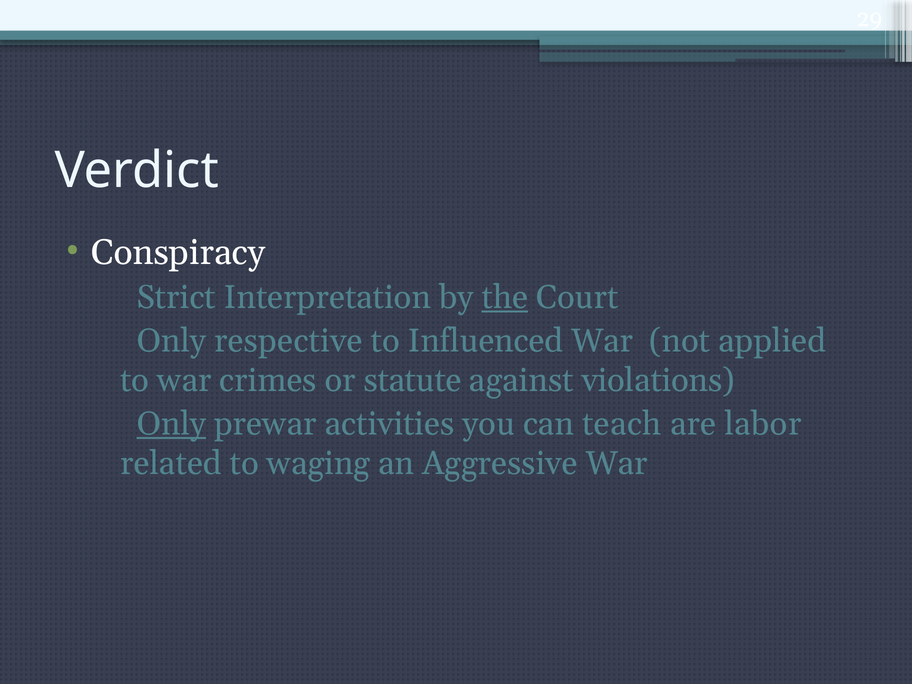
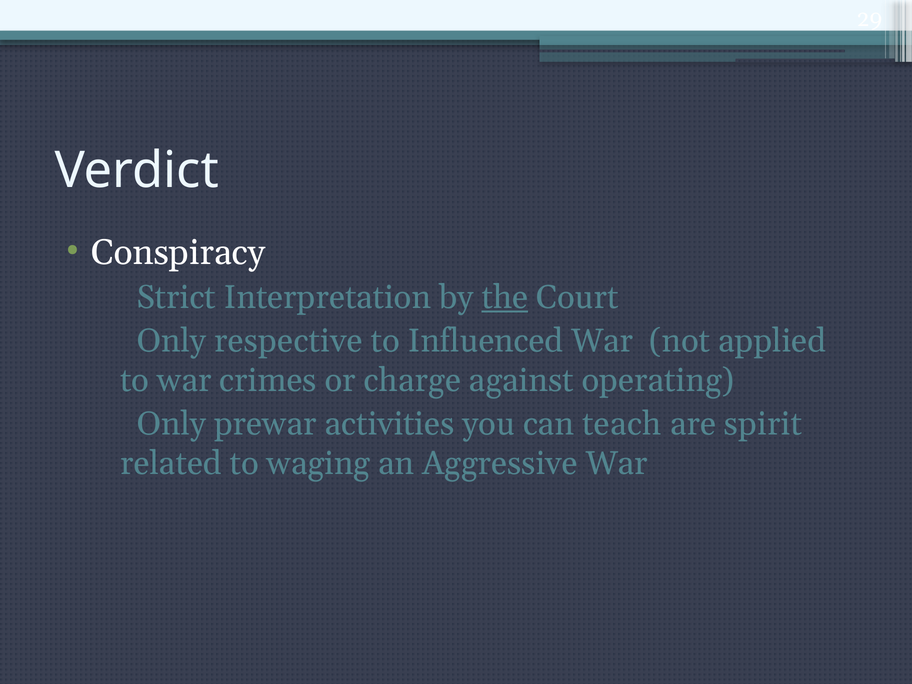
statute: statute -> charge (412, 380)
violations: violations -> operating (658, 380)
Only underline: present -> none (171, 424)
labor: labor -> spirit (763, 424)
